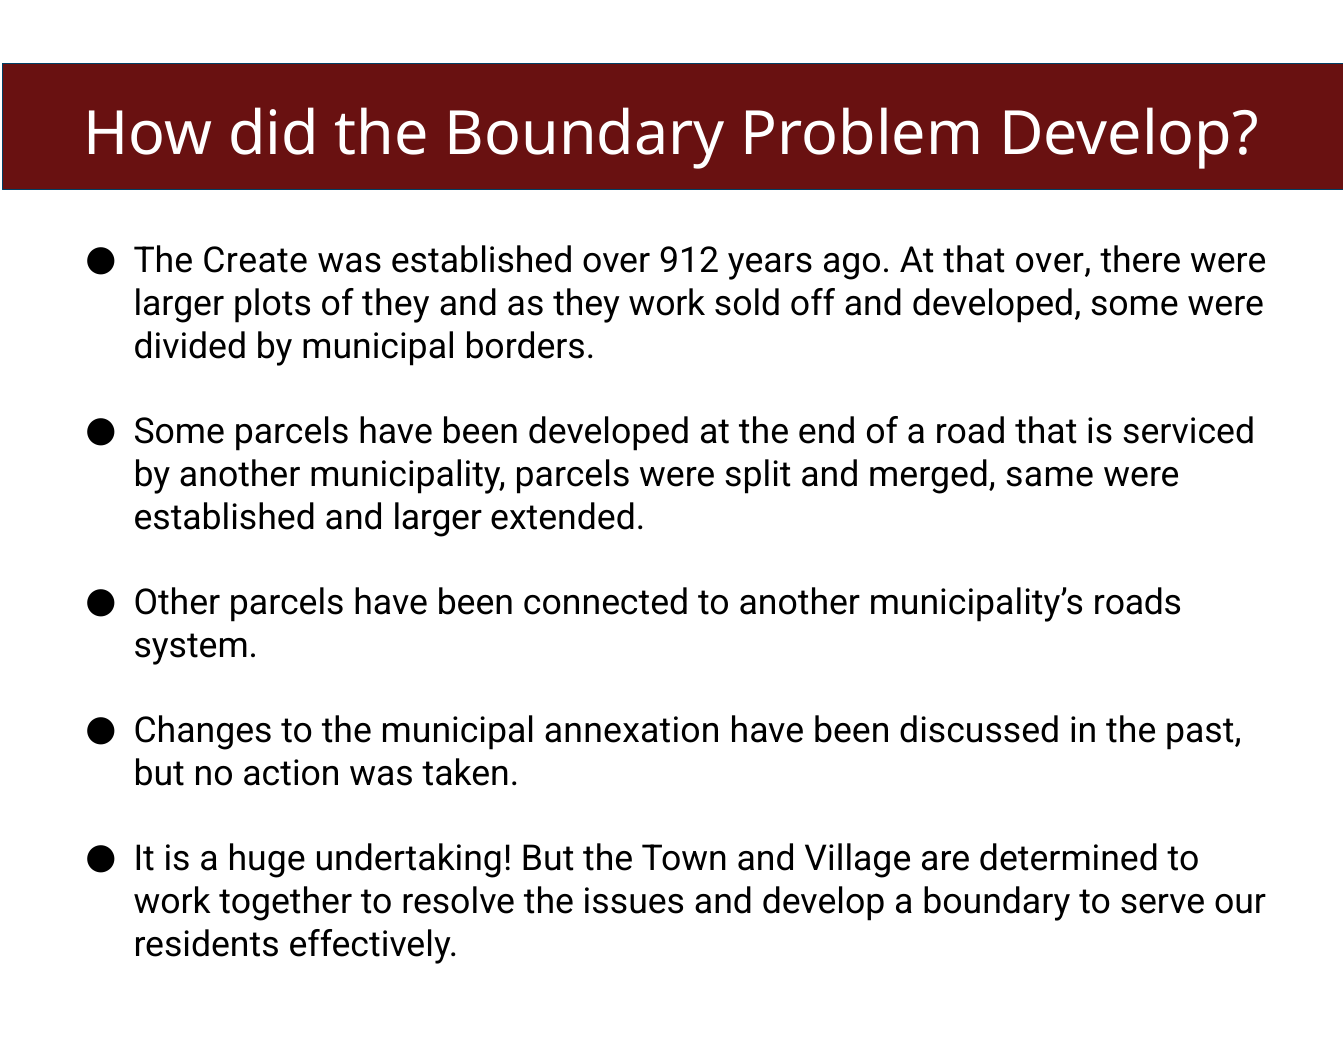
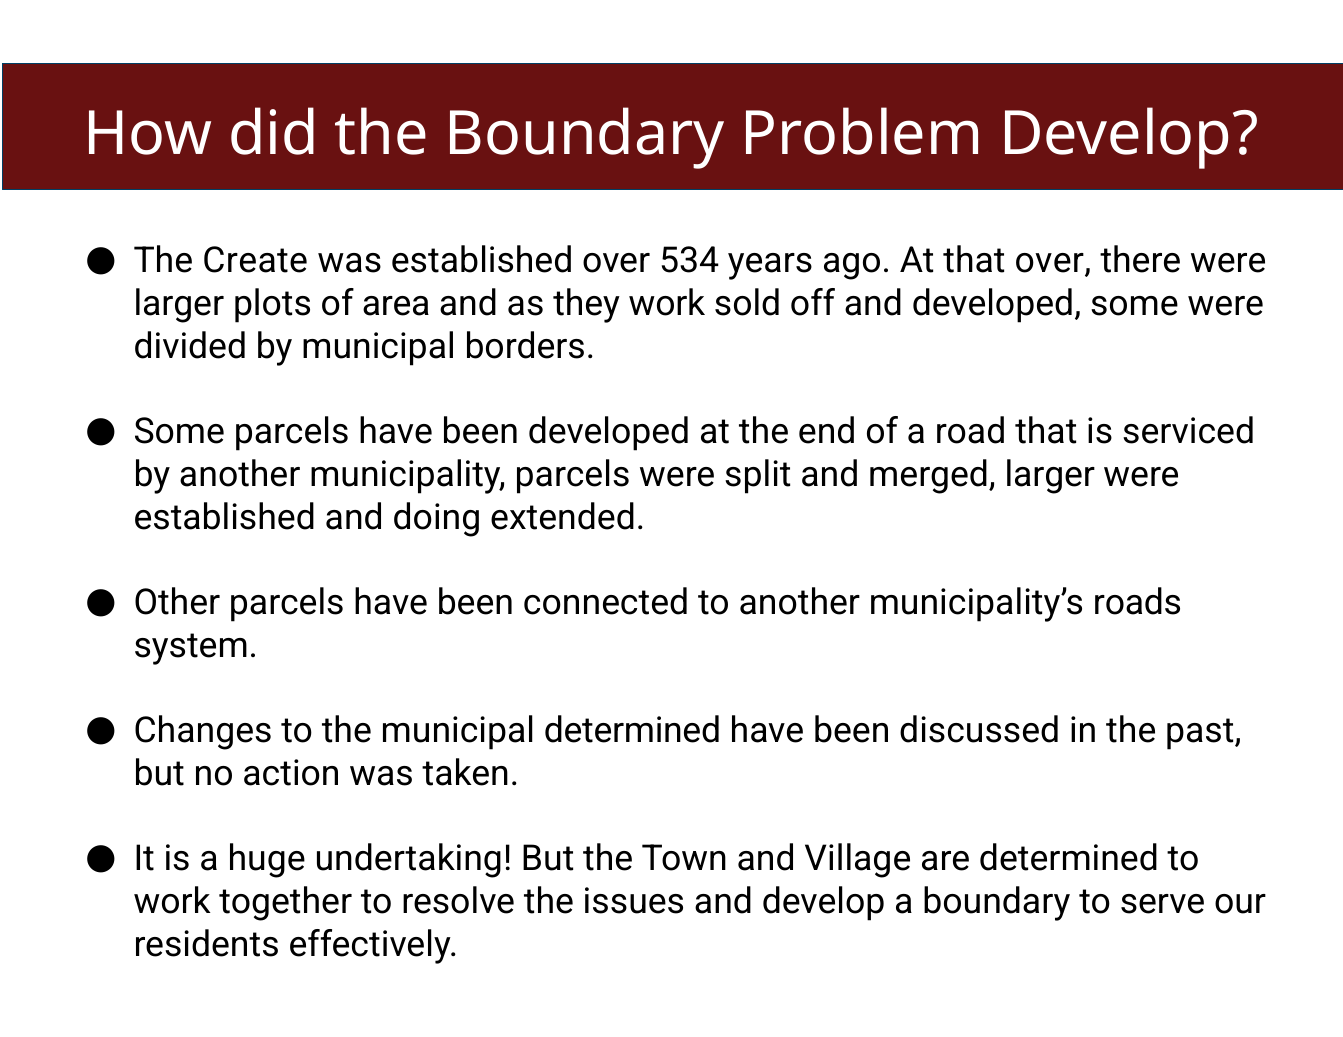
912: 912 -> 534 (689, 261)
of they: they -> area (396, 304)
merged same: same -> larger (1050, 475)
and larger: larger -> doing (437, 518)
municipal annexation: annexation -> determined (632, 731)
